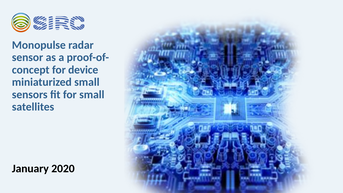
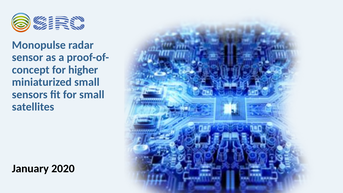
device: device -> higher (83, 70)
